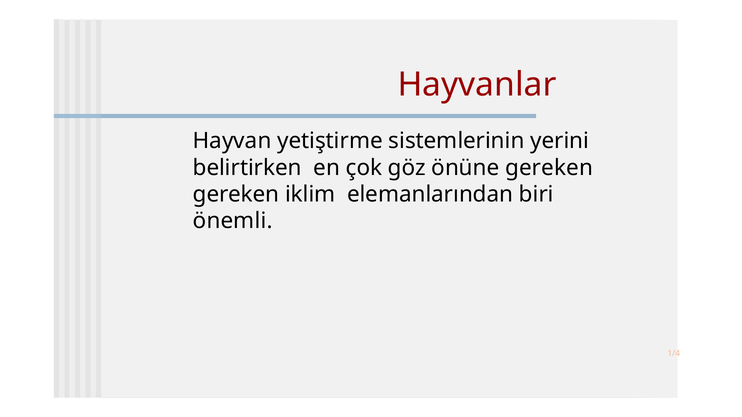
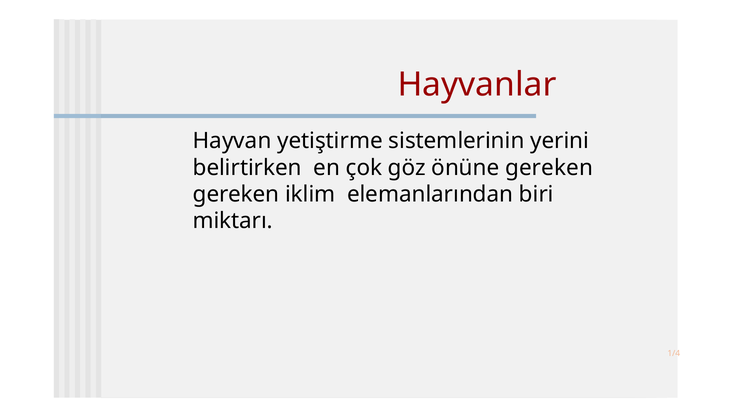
önemli: önemli -> miktarı (233, 221)
